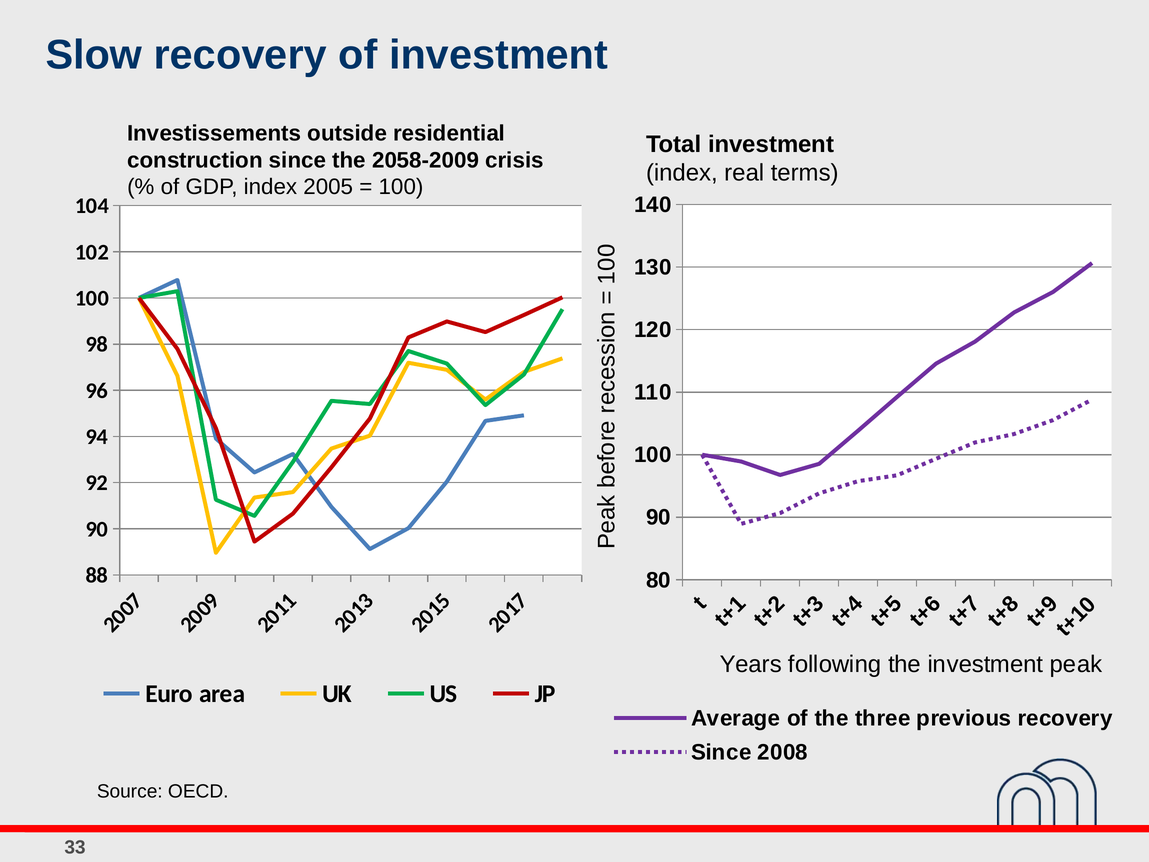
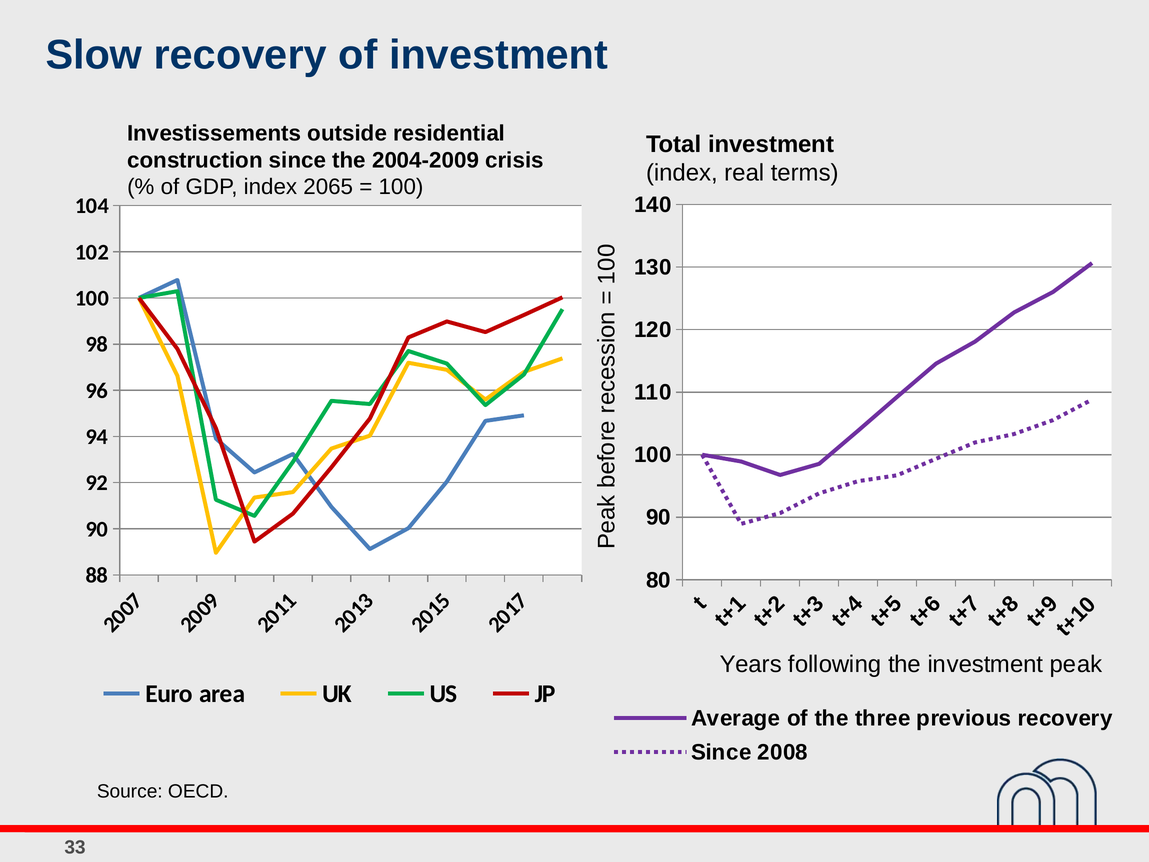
2058-2009: 2058-2009 -> 2004-2009 (426, 160)
2005: 2005 -> 2065 (328, 187)
